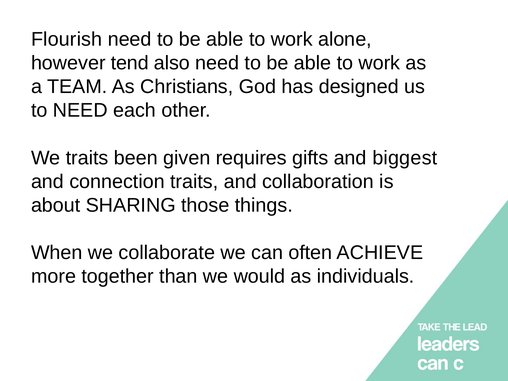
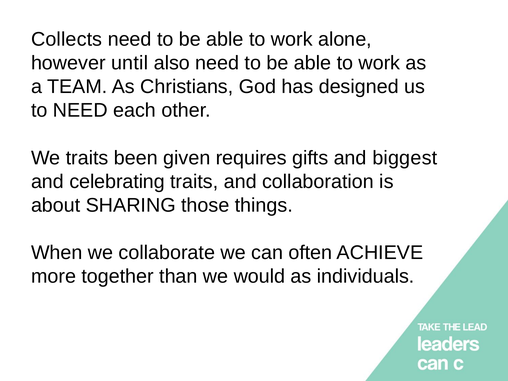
Flourish: Flourish -> Collects (67, 39)
tend: tend -> until (130, 63)
connection: connection -> celebrating (117, 182)
